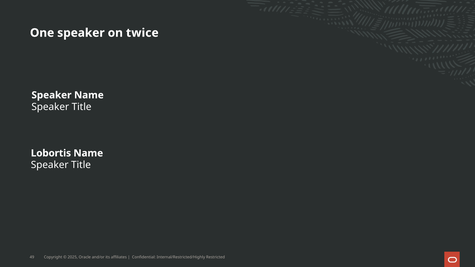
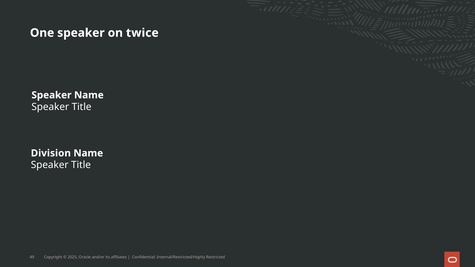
Lobortis: Lobortis -> Division (51, 153)
